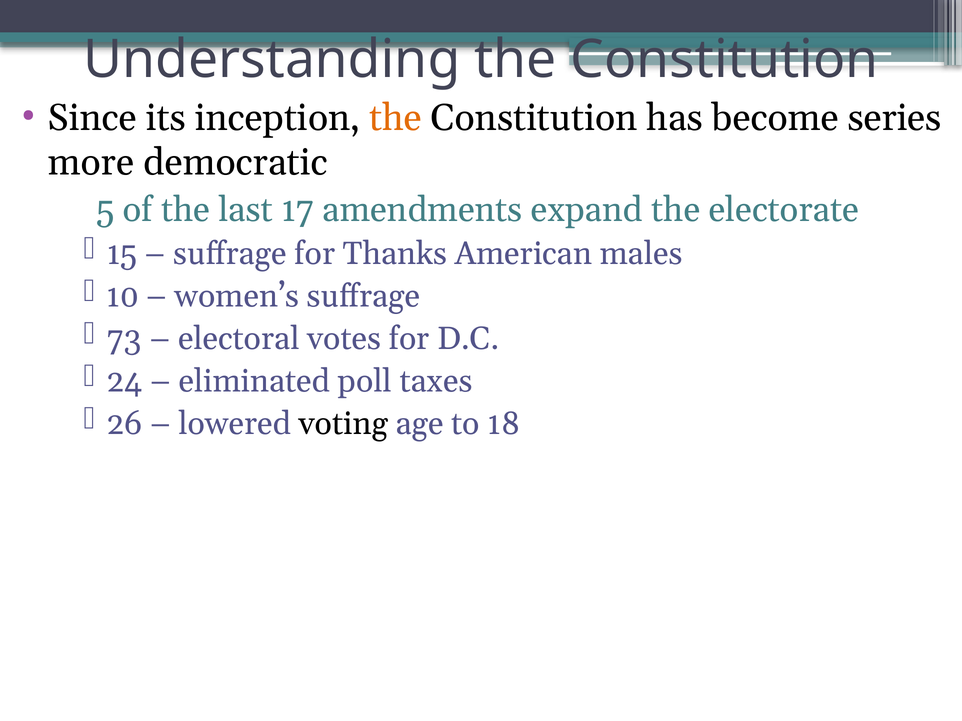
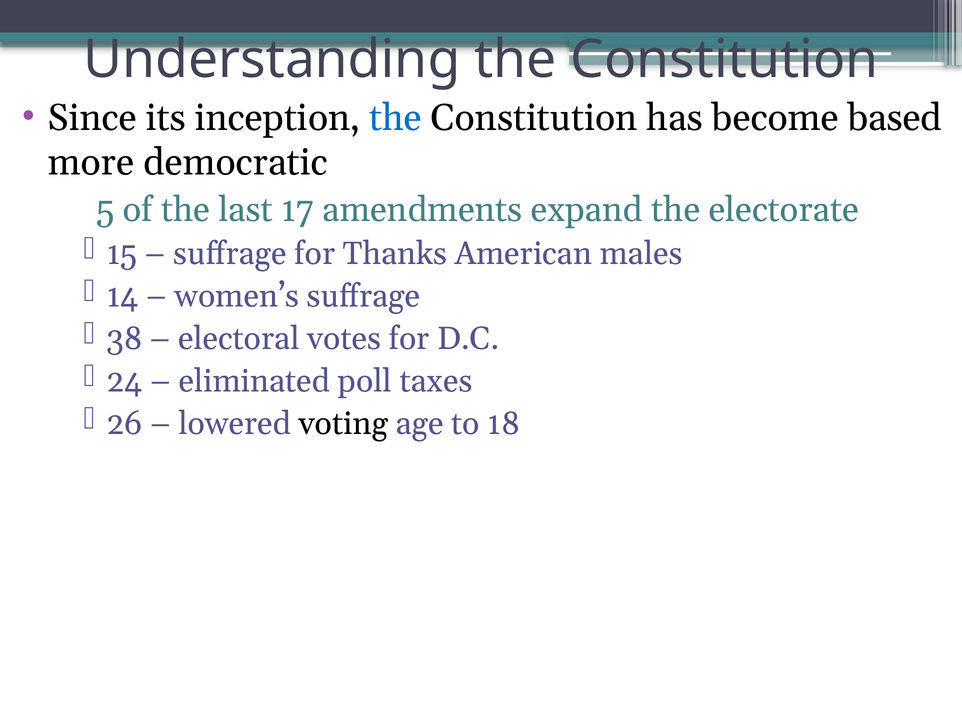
the colour: orange -> blue (396, 118)
series: series -> based (895, 118)
10: 10 -> 14 (123, 296)
73: 73 -> 38 (125, 339)
